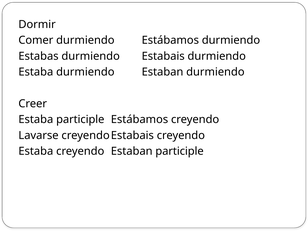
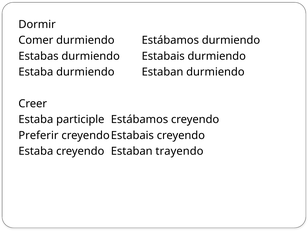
Lavarse: Lavarse -> Preferir (38, 135)
Estaban participle: participle -> trayendo (179, 151)
